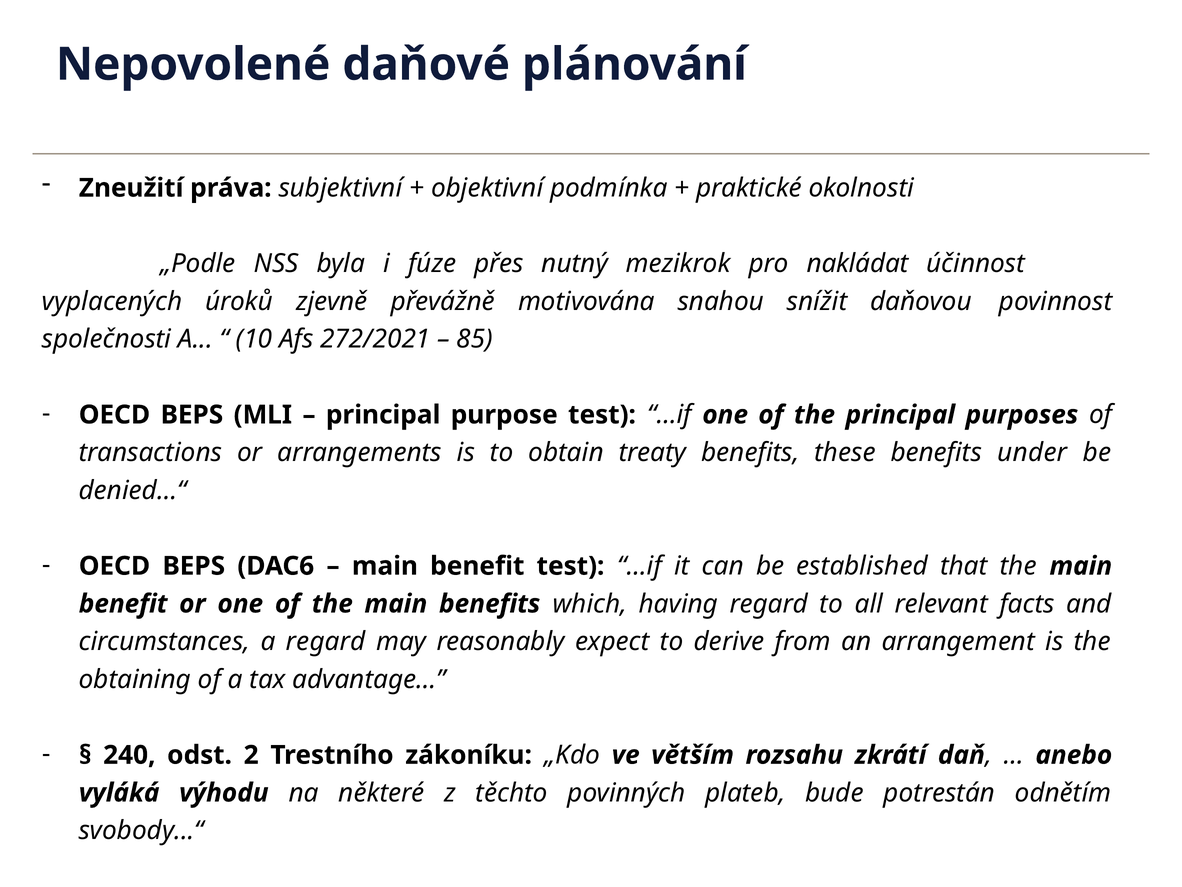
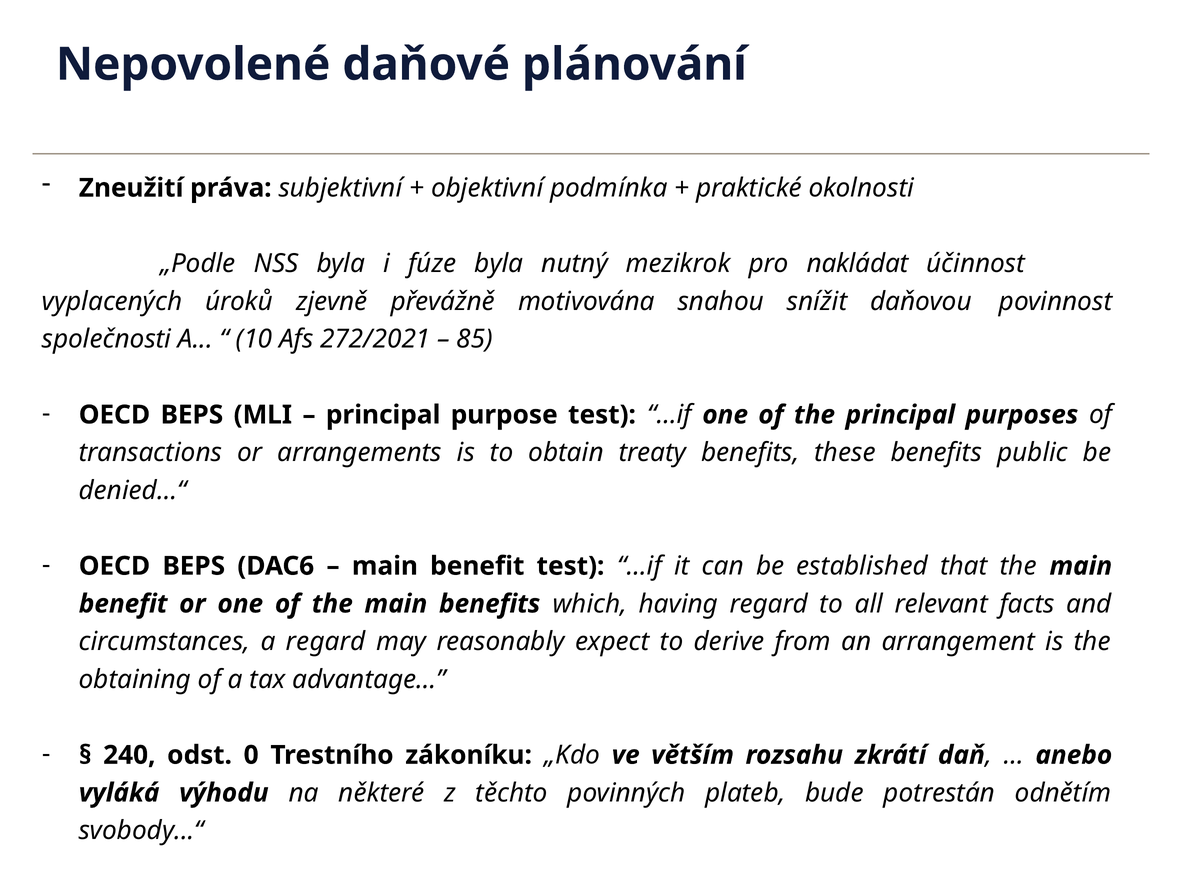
fúze přes: přes -> byla (499, 263)
under: under -> public (1032, 452)
2: 2 -> 0 (251, 755)
